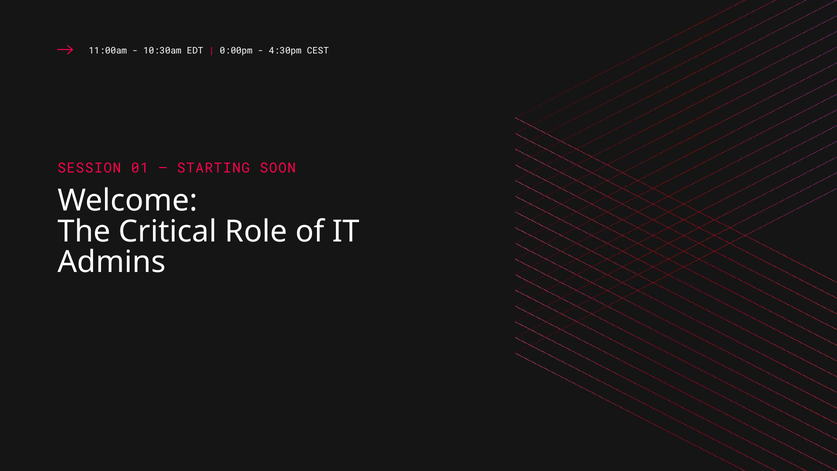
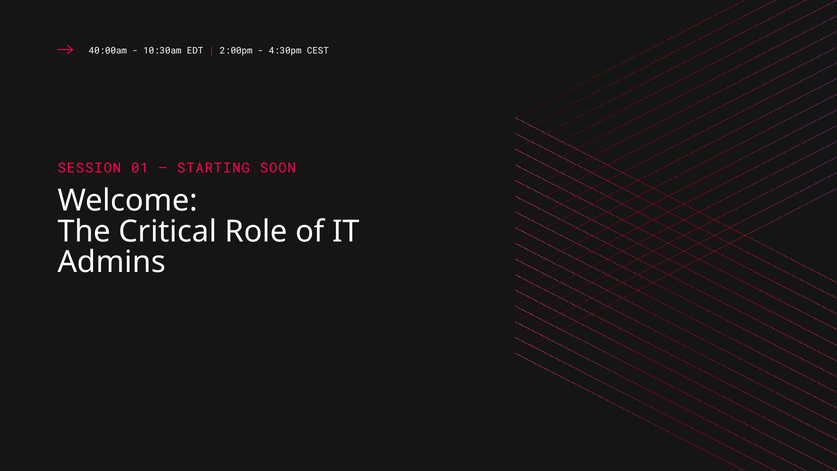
11:00am: 11:00am -> 40:00am (108, 51)
0:00pm: 0:00pm -> 2:00pm (236, 51)
